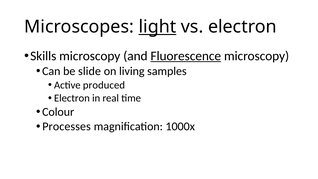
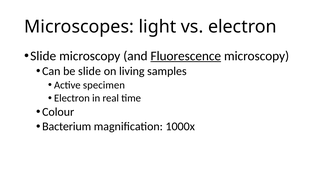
light underline: present -> none (157, 27)
Skills: Skills -> Slide (43, 56)
produced: produced -> specimen (104, 85)
Processes: Processes -> Bacterium (67, 126)
